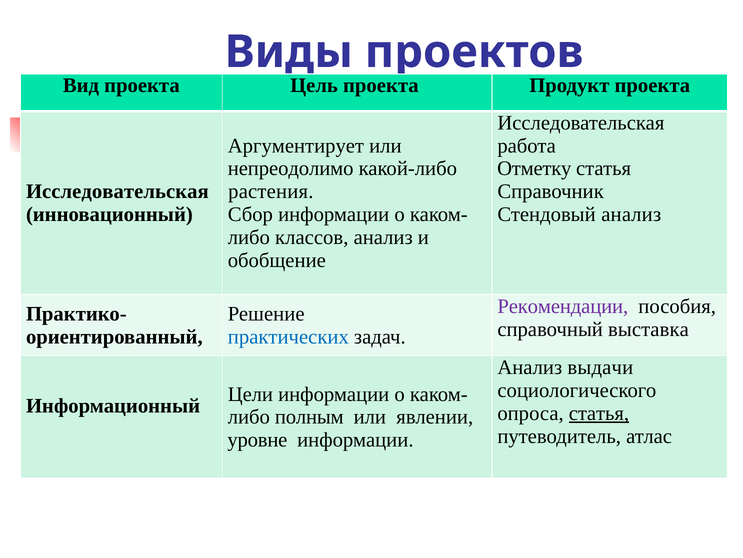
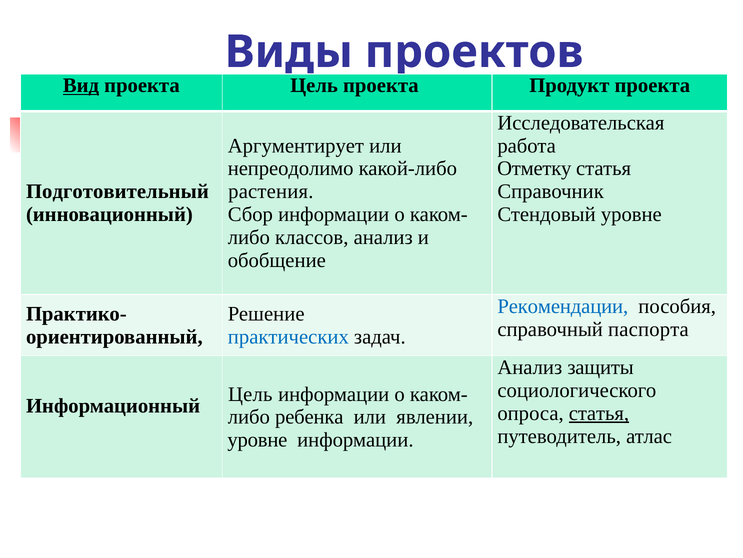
Вид underline: none -> present (81, 85)
Исследовательская: Исследовательская -> Подготовительный (117, 191)
Стендовый анализ: анализ -> уровне (631, 214)
Рекомендации colour: purple -> blue (563, 306)
выставка: выставка -> паспорта (648, 329)
выдачи: выдачи -> защиты (601, 367)
Цели: Цели -> Цель (250, 394)
полным: полным -> ребенка (309, 417)
